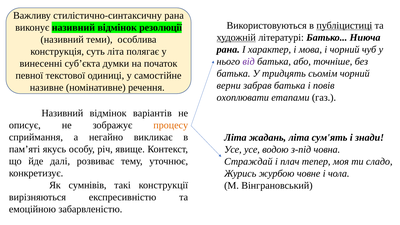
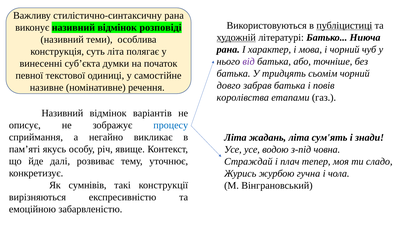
резолюції: резолюції -> розповіді (161, 27)
верни: верни -> довго (229, 85)
охоплювати: охоплювати -> королівства (243, 97)
процесу colour: orange -> blue (171, 125)
човне: човне -> гучна (309, 173)
